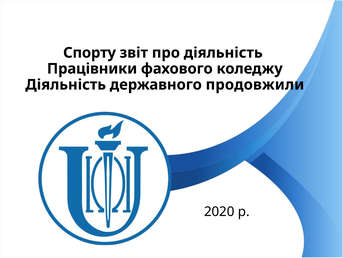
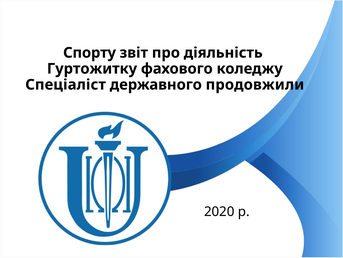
Працівники: Працівники -> Гуртожитку (92, 69)
Діяльність: Діяльність -> Спеціаліст (66, 84)
